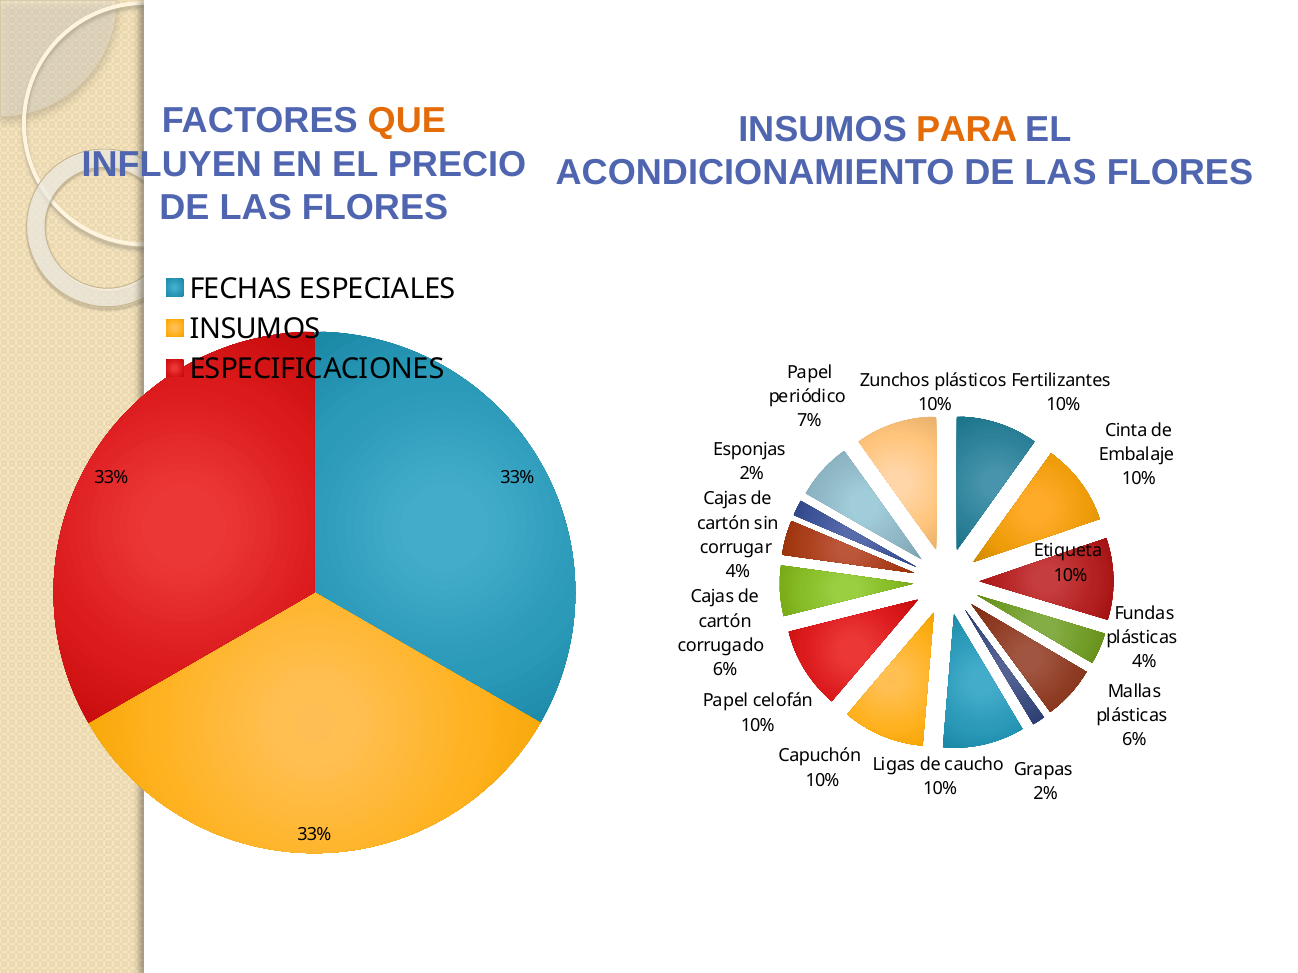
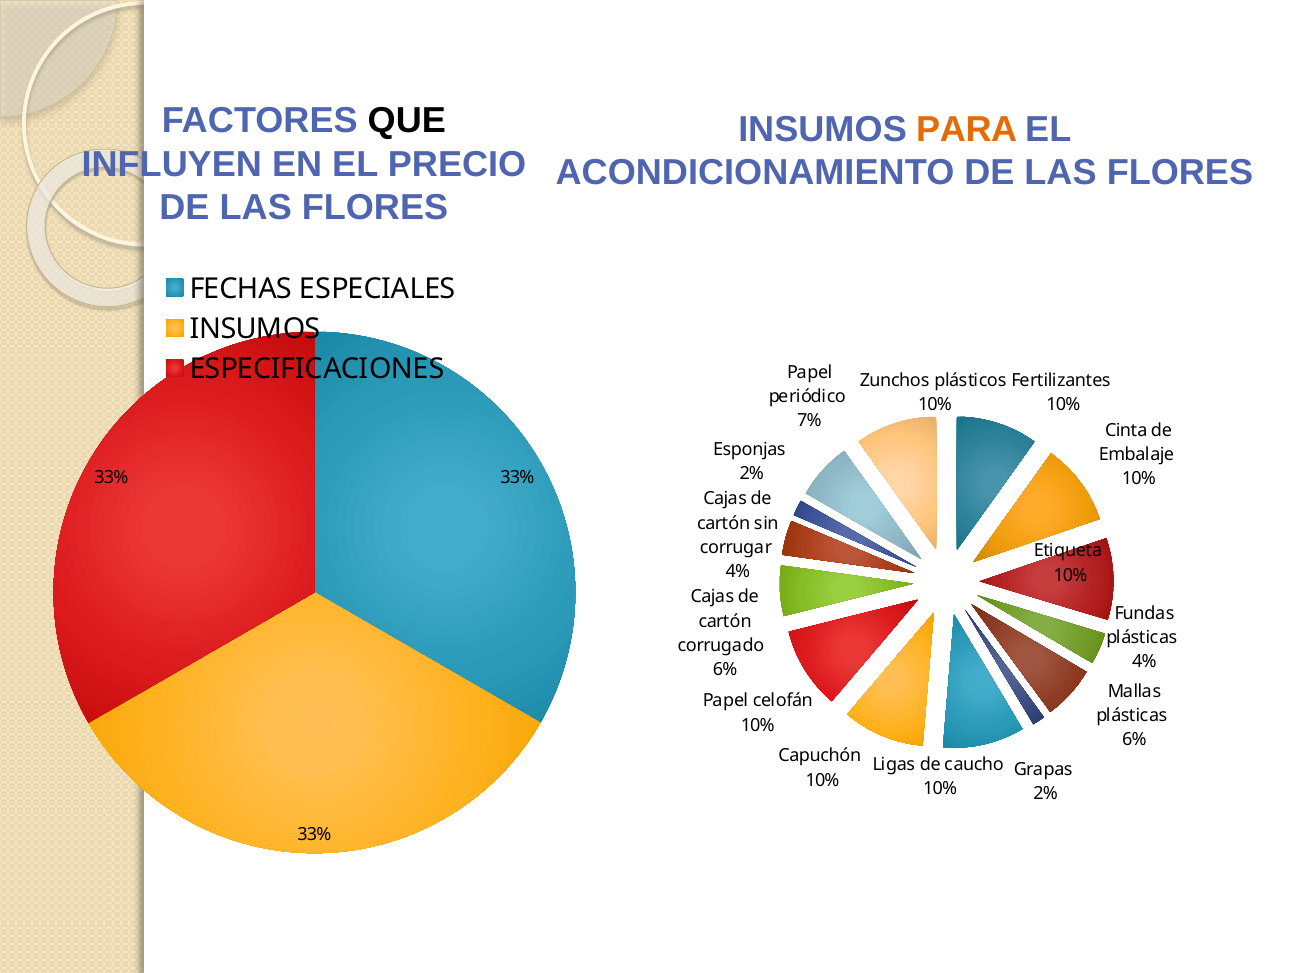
QUE colour: orange -> black (407, 121)
